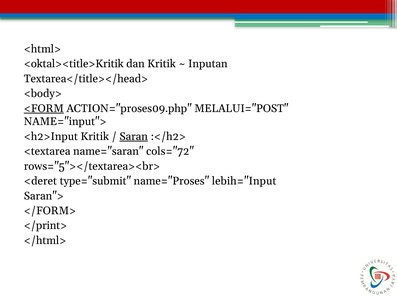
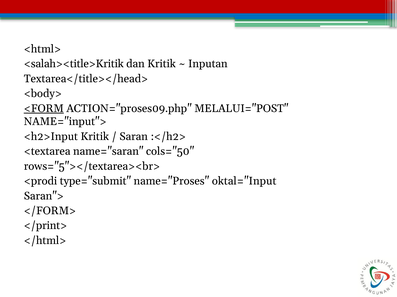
<oktal><title>Kritik: <oktal><title>Kritik -> <salah><title>Kritik (74, 64)
Saran underline: present -> none (134, 137)
cols="72: cols="72 -> cols="50 (170, 152)
<deret: <deret -> <prodi (40, 181)
lebih="Input: lebih="Input -> oktal="Input (244, 181)
